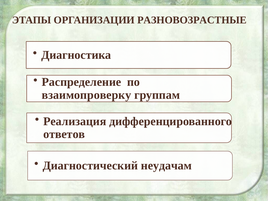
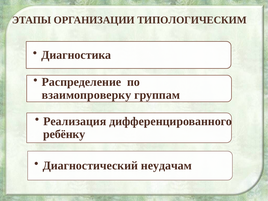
РАЗНОВОЗРАСТНЫЕ: РАЗНОВОЗРАСТНЫЕ -> ТИПОЛОГИЧЕСКИМ (192, 20)
ответов: ответов -> ребёнку (64, 134)
